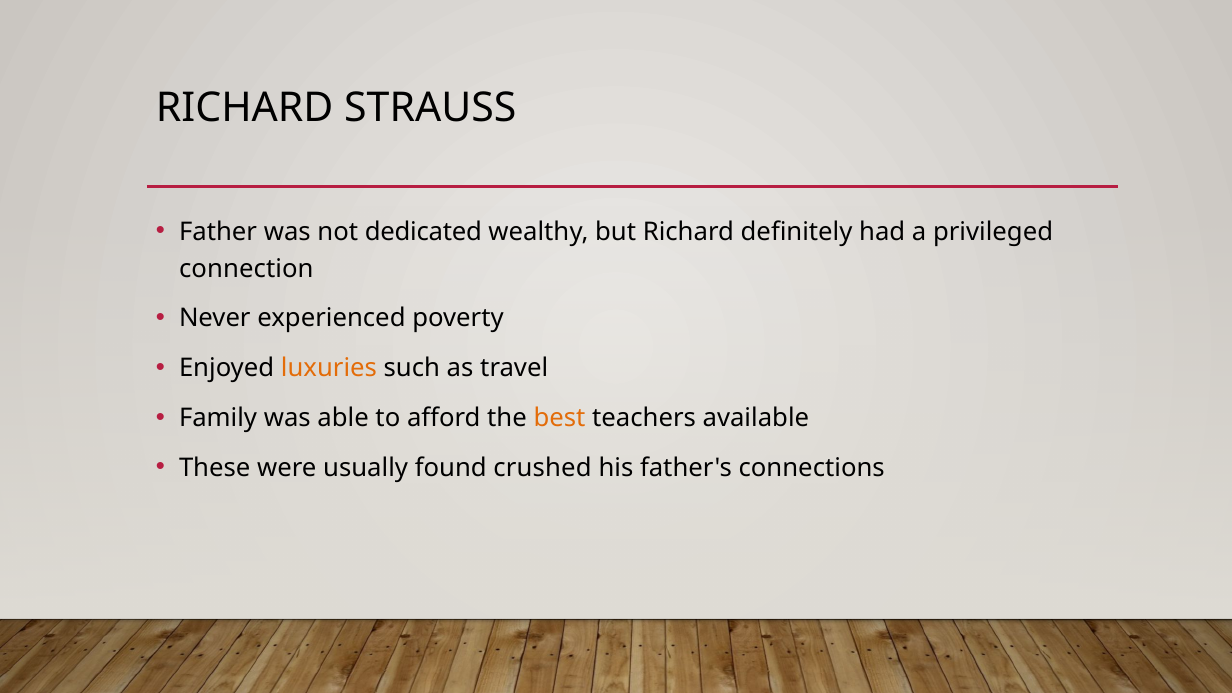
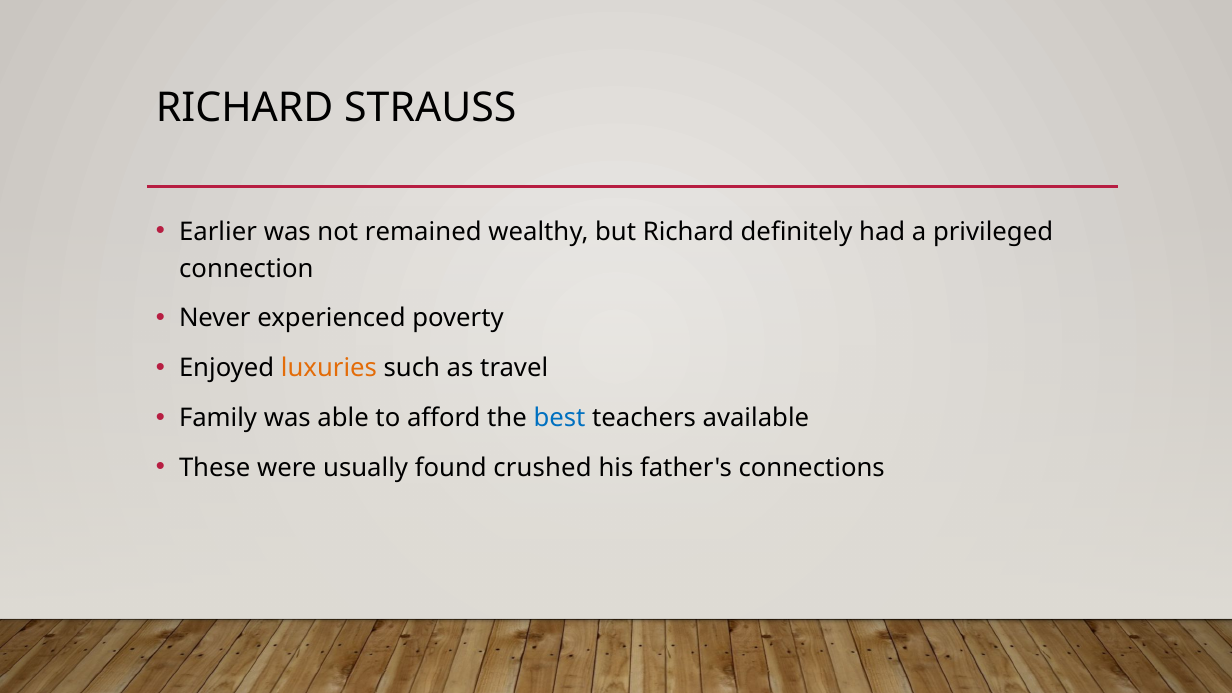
Father: Father -> Earlier (218, 232)
dedicated: dedicated -> remained (423, 232)
best colour: orange -> blue (559, 418)
